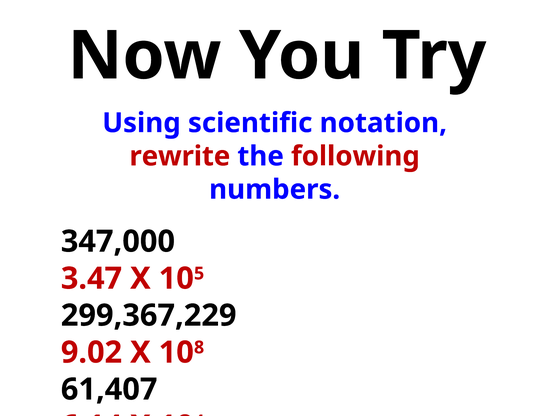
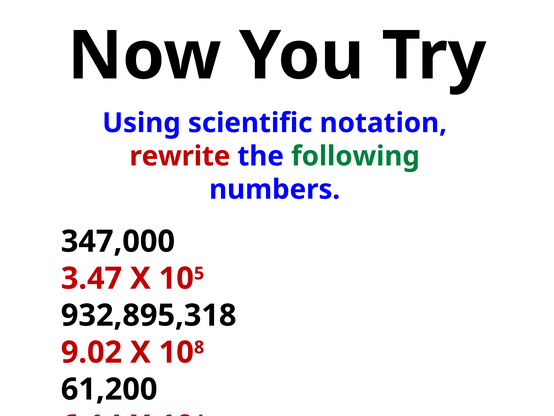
following colour: red -> green (355, 156)
299,367,229: 299,367,229 -> 932,895,318 (149, 315)
61,407: 61,407 -> 61,200 (109, 389)
